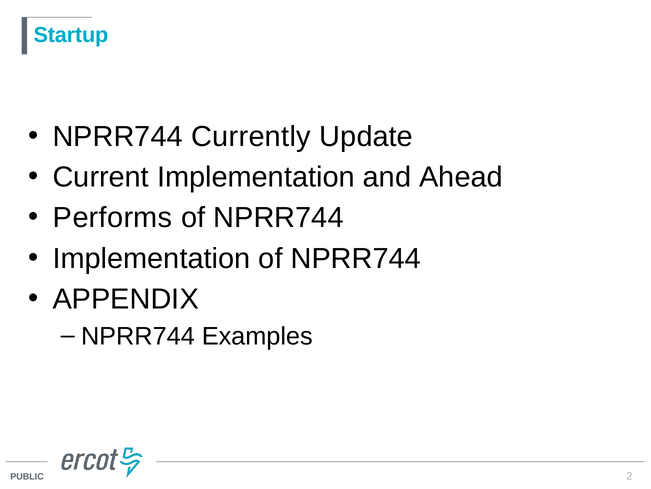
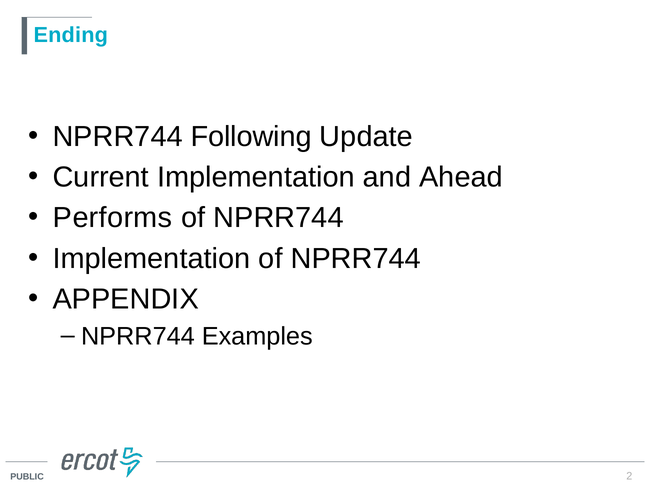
Startup: Startup -> Ending (71, 35)
Currently: Currently -> Following (251, 137)
